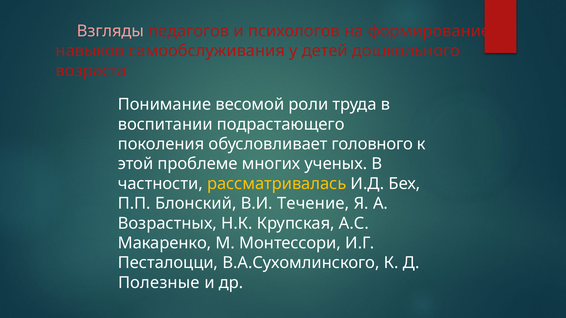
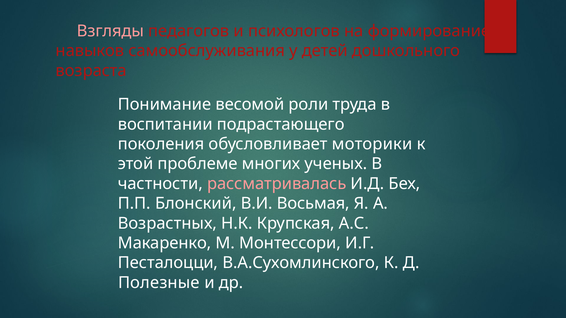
головного: головного -> моторики (372, 144)
рассматривалась colour: yellow -> pink (277, 184)
Течение: Течение -> Восьмая (313, 204)
